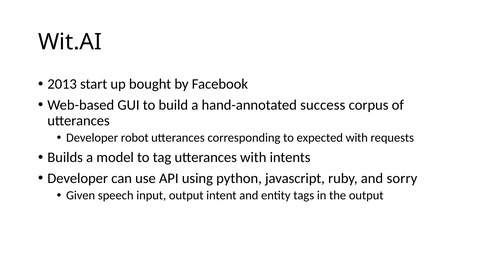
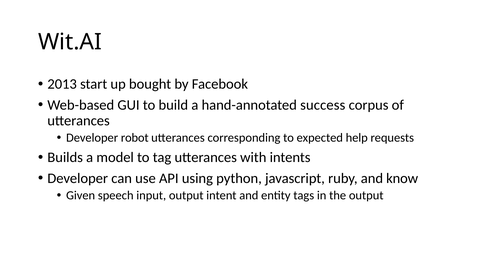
expected with: with -> help (357, 138)
sorry: sorry -> know (402, 179)
